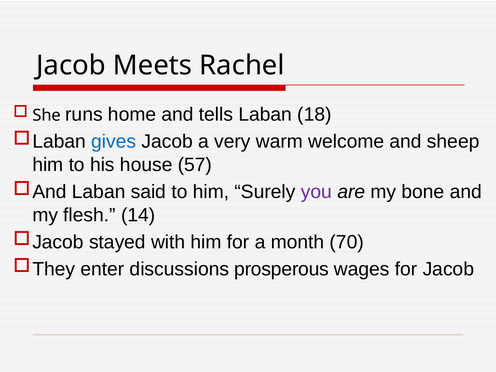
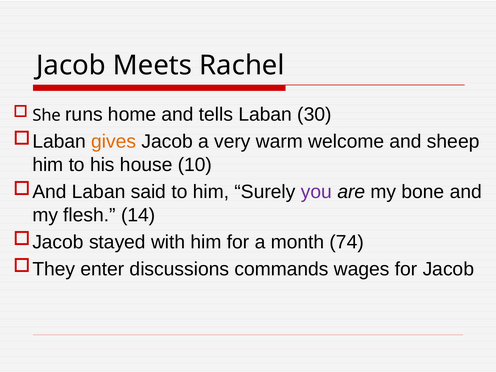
18: 18 -> 30 (314, 115)
gives colour: blue -> orange (114, 142)
57: 57 -> 10 (195, 165)
70: 70 -> 74 (347, 242)
prosperous: prosperous -> commands (282, 269)
